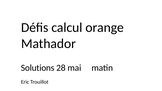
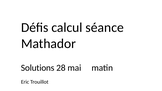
orange: orange -> séance (105, 27)
